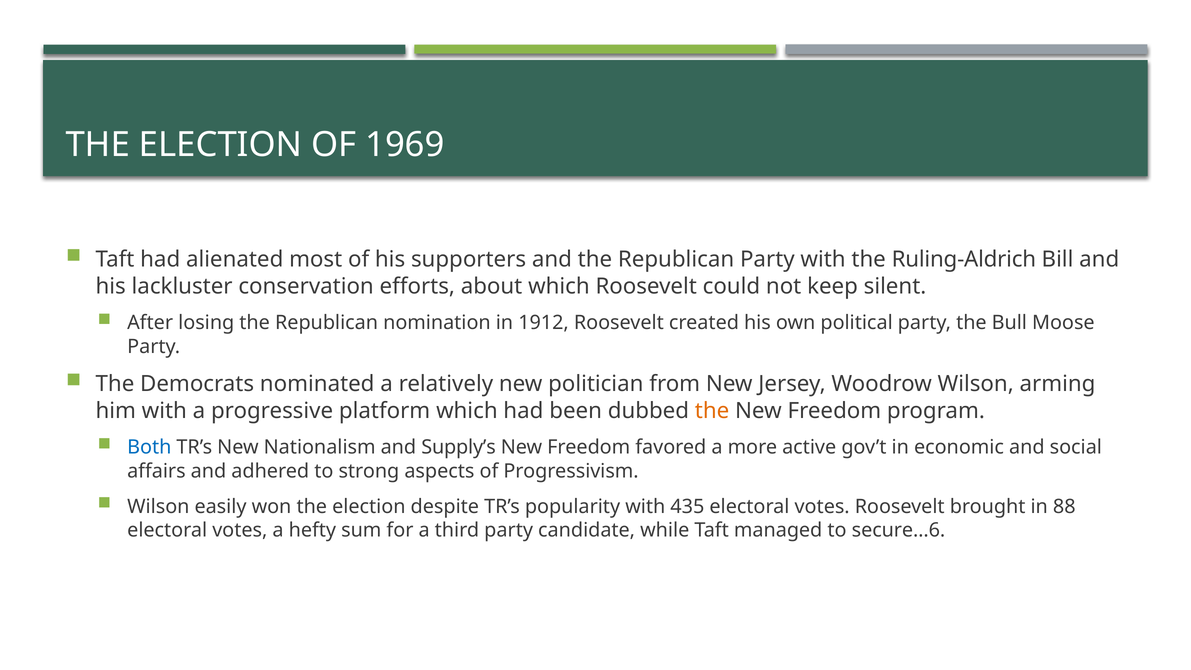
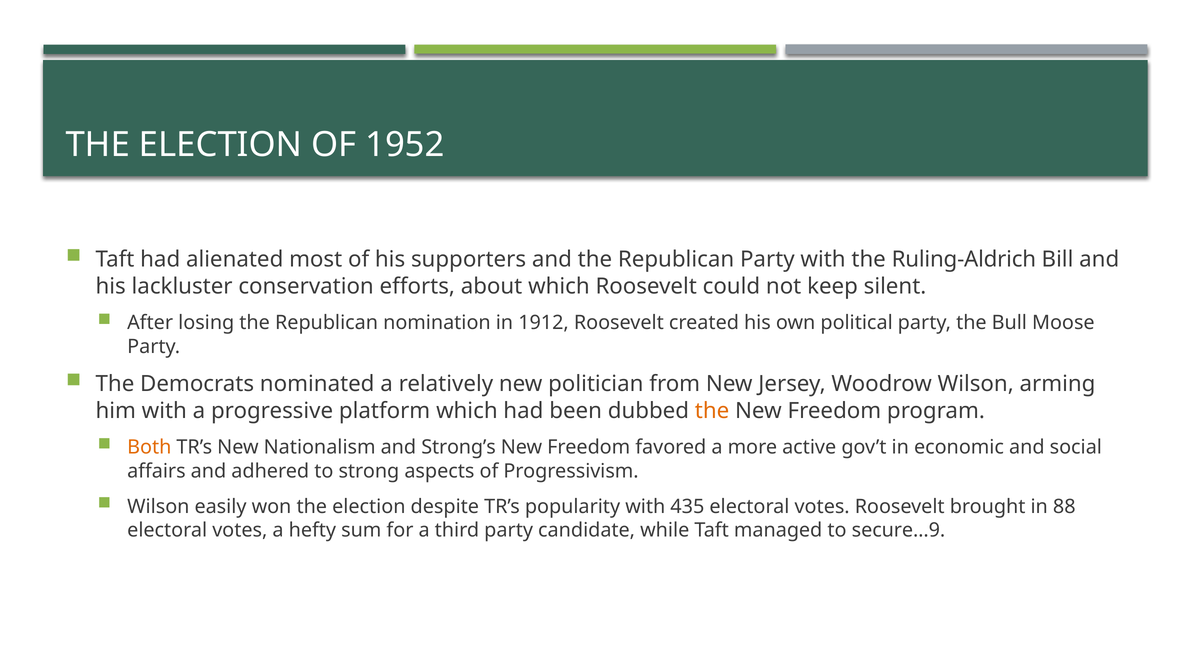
1969: 1969 -> 1952 (405, 145)
Both colour: blue -> orange (149, 447)
Supply’s: Supply’s -> Strong’s (459, 447)
secure…6: secure…6 -> secure…9 (899, 530)
